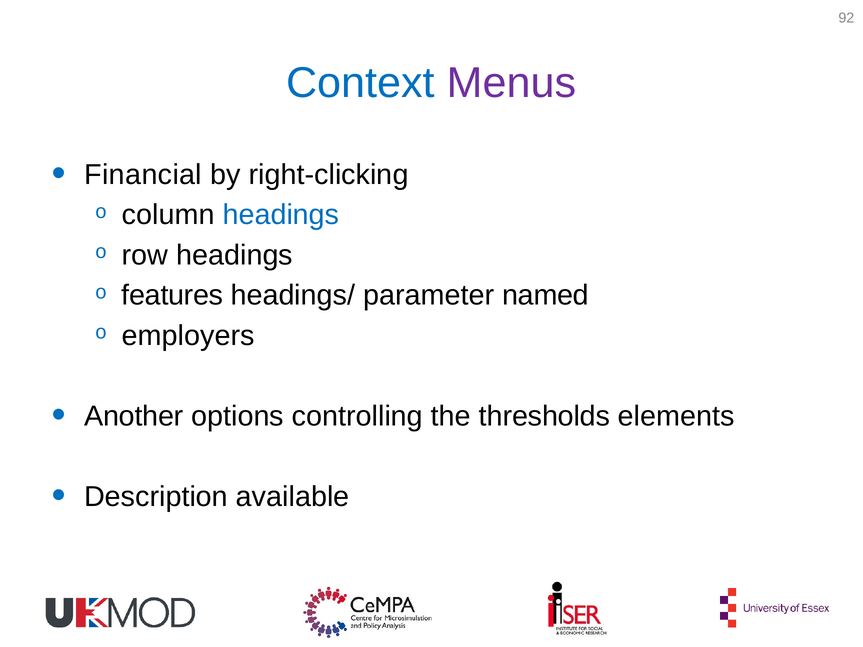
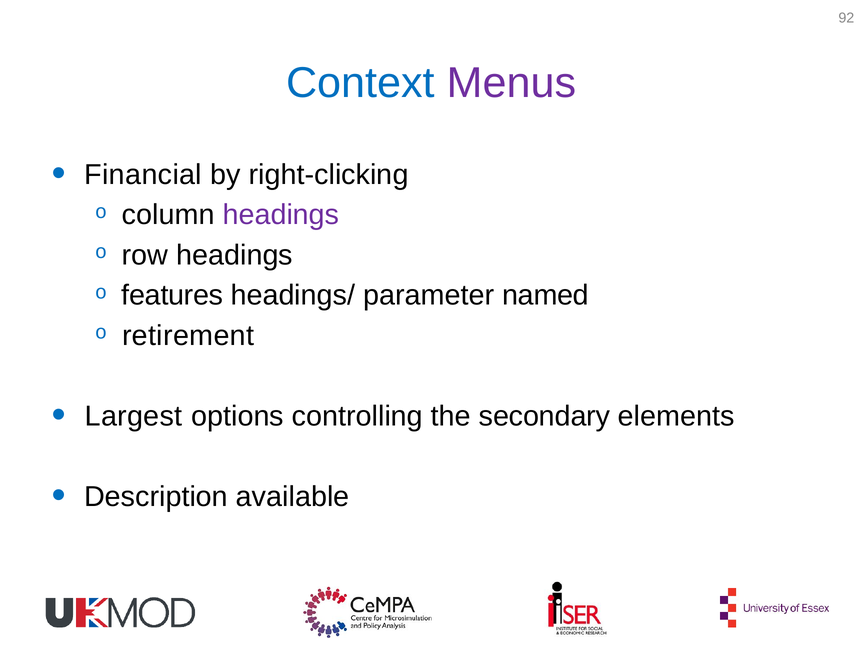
headings colour: blue -> purple (281, 215)
employers: employers -> retirement (188, 336)
Another: Another -> Largest (134, 416)
thresholds: thresholds -> secondary (545, 416)
